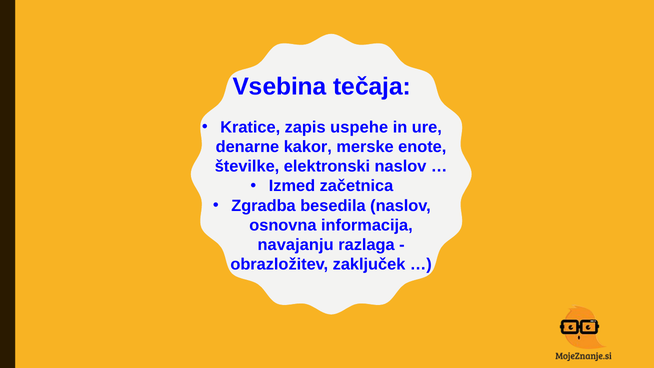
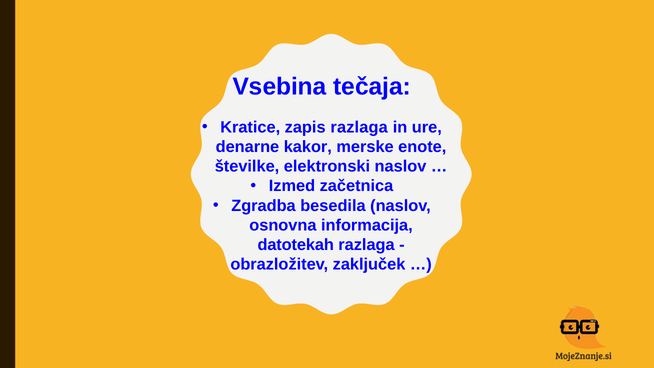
zapis uspehe: uspehe -> razlaga (359, 127)
navajanju: navajanju -> datotekah (296, 245)
